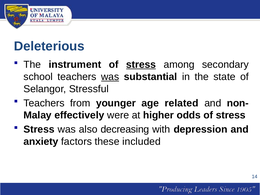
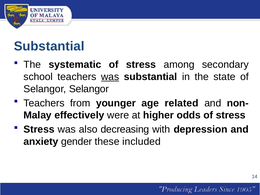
Deleterious: Deleterious -> Substantial (49, 46)
instrument: instrument -> systematic (75, 65)
stress underline: present -> none (141, 65)
Selangor Stressful: Stressful -> Selangor (89, 89)
factors: factors -> gender (77, 142)
